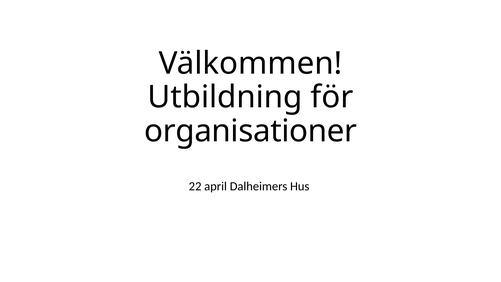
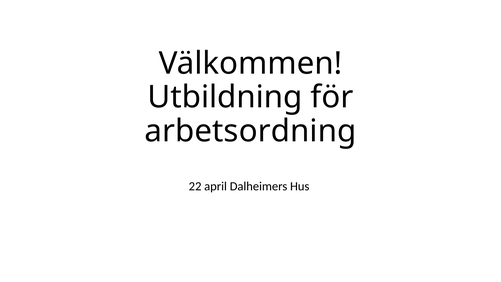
organisationer: organisationer -> arbetsordning (250, 131)
